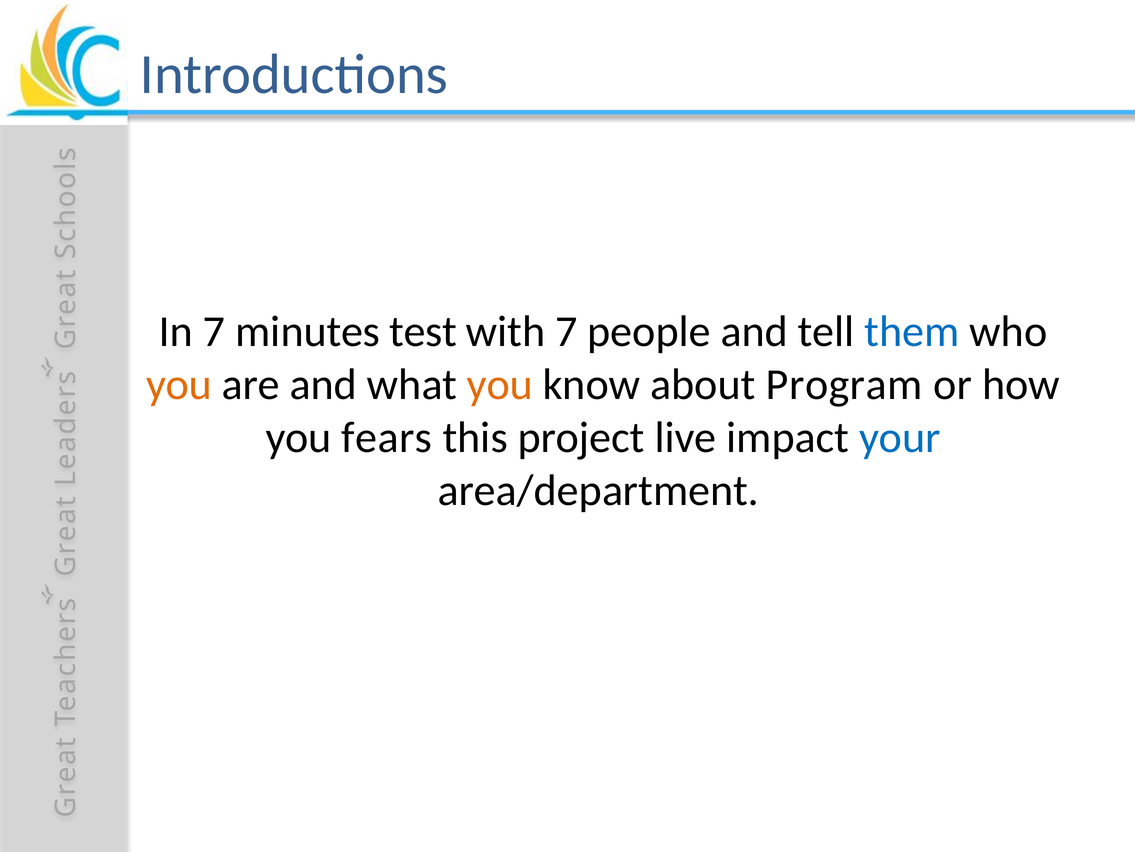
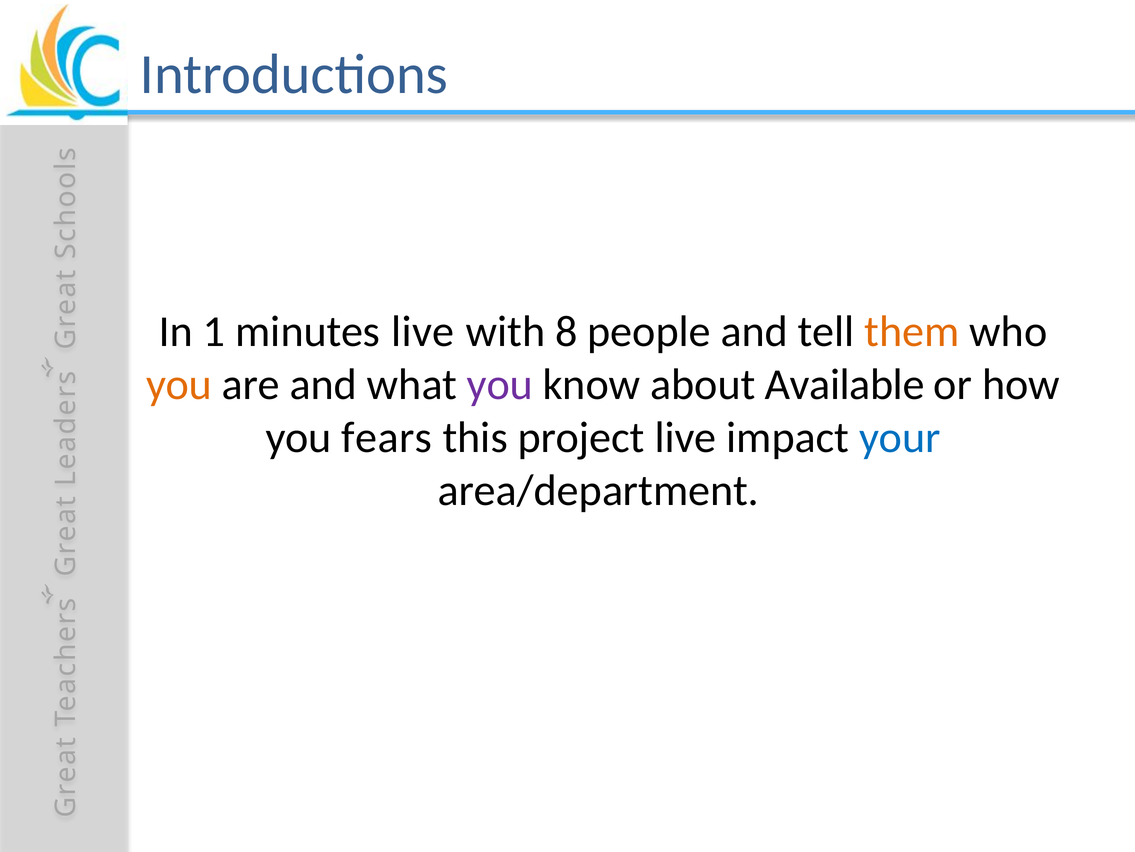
In 7: 7 -> 1 (214, 331)
minutes test: test -> live (423, 331)
with 7: 7 -> 8 (566, 331)
them colour: blue -> orange (912, 331)
you colour: orange -> purple (500, 384)
Program: Program -> Available (845, 384)
